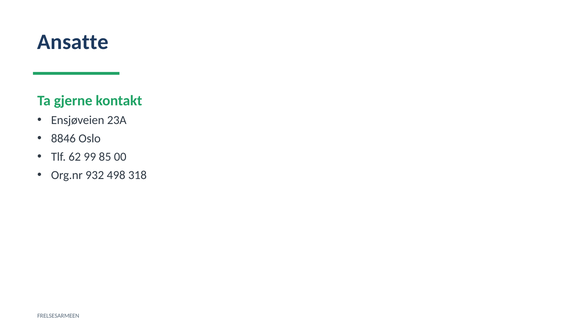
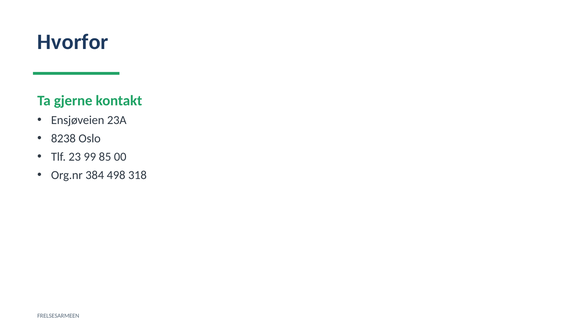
Ansatte: Ansatte -> Hvorfor (73, 42)
8846: 8846 -> 8238 (63, 139)
62: 62 -> 23 (75, 157)
932: 932 -> 384 (95, 175)
